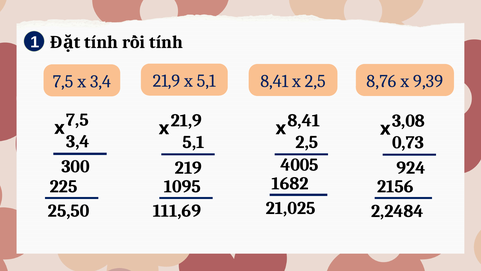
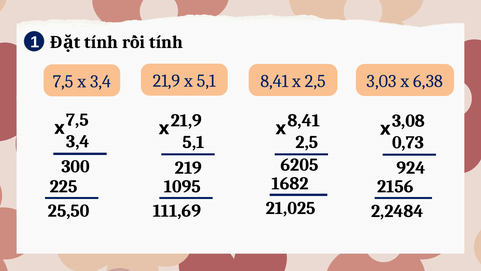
8,76: 8,76 -> 3,03 (382, 81)
9,39: 9,39 -> 6,38 (428, 81)
4005: 4005 -> 6205 (299, 165)
